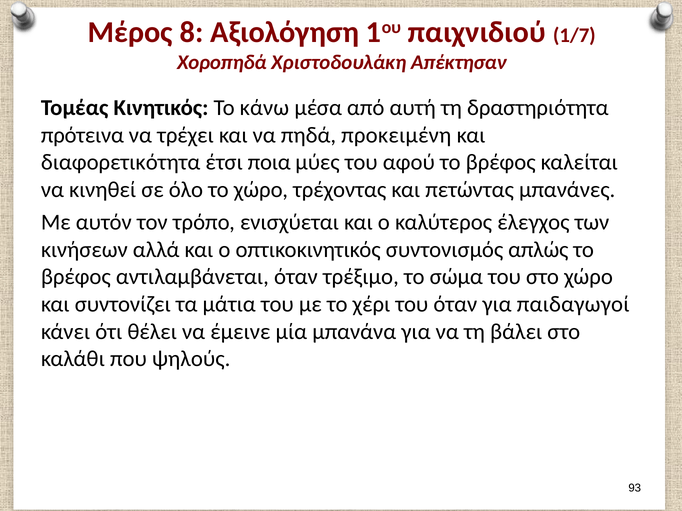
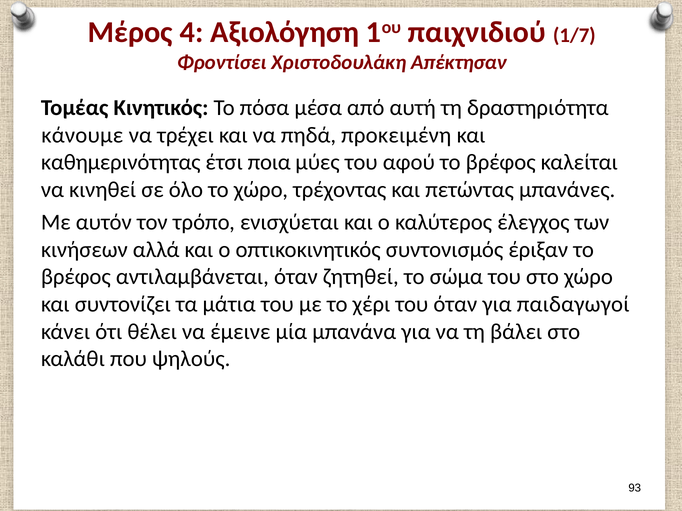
8: 8 -> 4 (192, 32)
Χοροπηδά: Χοροπηδά -> Φροντίσει (222, 62)
κάνω: κάνω -> πόσα (264, 108)
πρότεινα: πρότεινα -> κάνουμε (82, 135)
διαφορετικότητα: διαφορετικότητα -> καθημερινότητας (121, 162)
απλώς: απλώς -> έριξαν (538, 250)
τρέξιμο: τρέξιμο -> ζητηθεί (361, 277)
